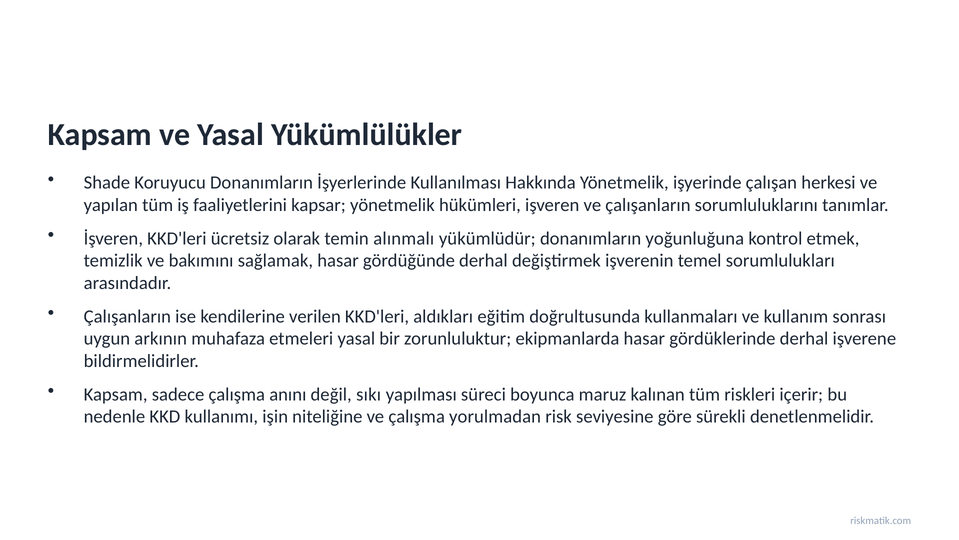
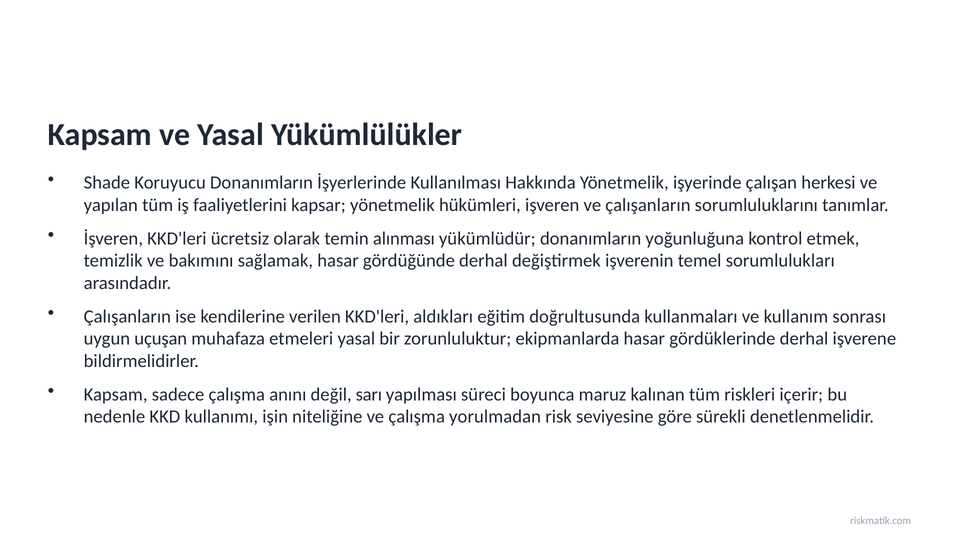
alınmalı: alınmalı -> alınması (404, 238)
arkının: arkının -> uçuşan (161, 338)
sıkı: sıkı -> sarı (369, 394)
